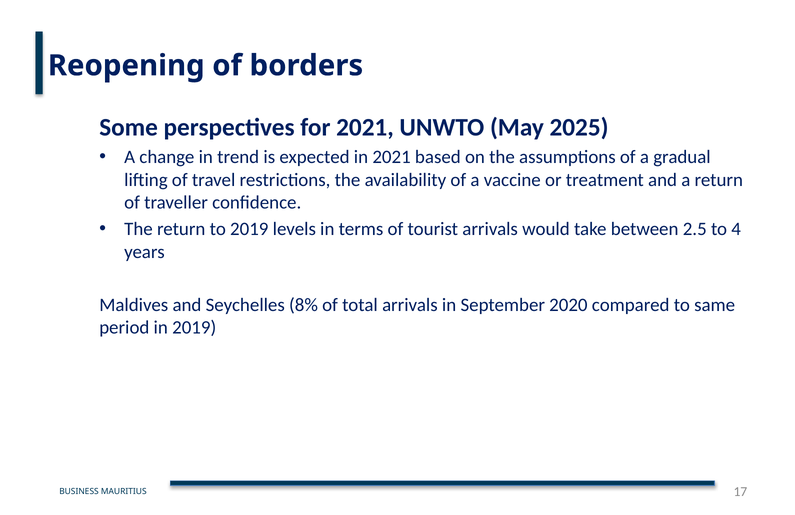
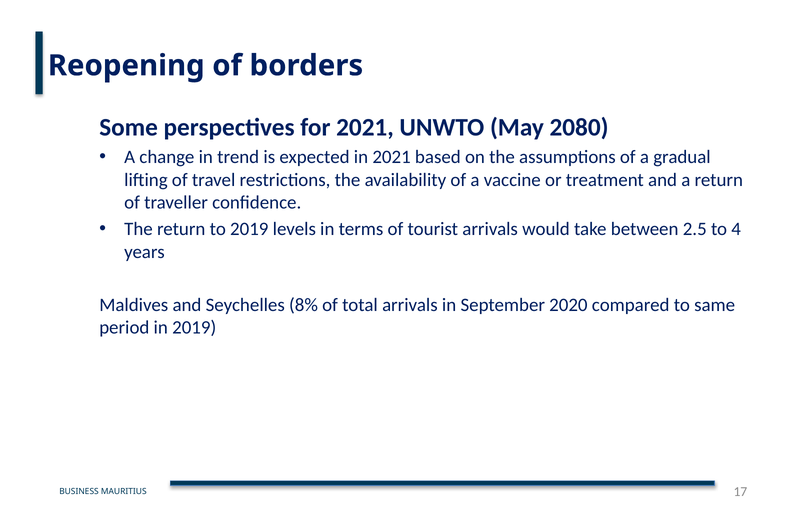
2025: 2025 -> 2080 (579, 127)
